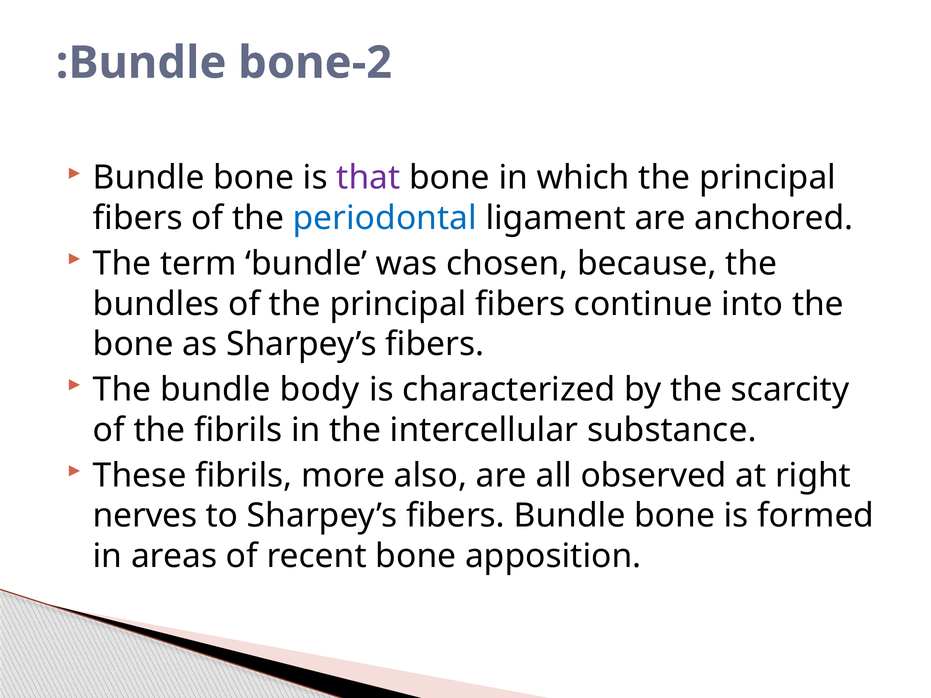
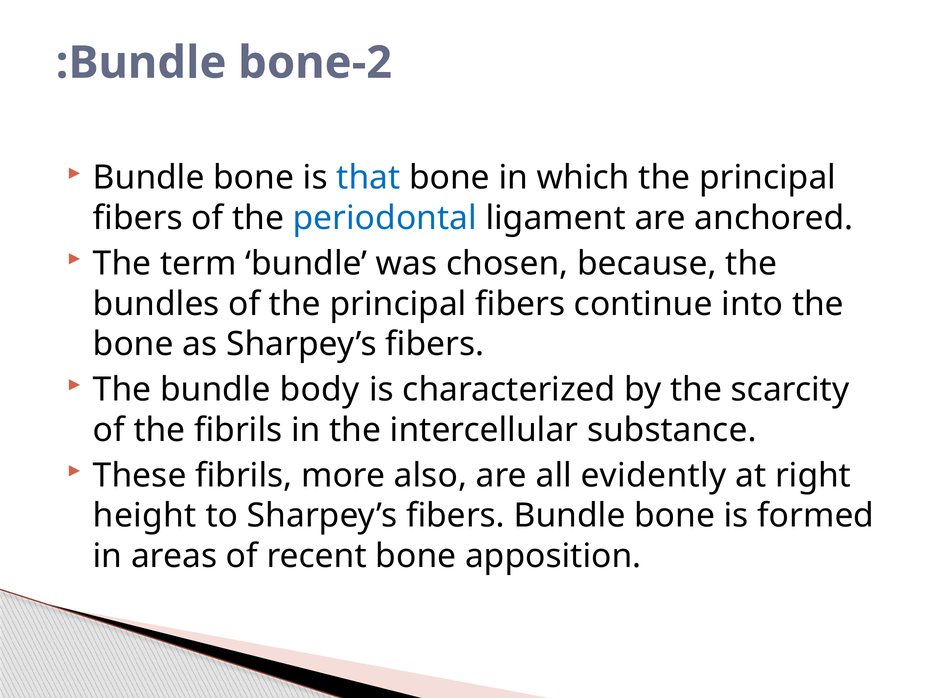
that colour: purple -> blue (368, 178)
observed: observed -> evidently (653, 476)
nerves: nerves -> height (145, 516)
